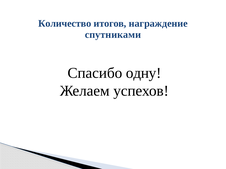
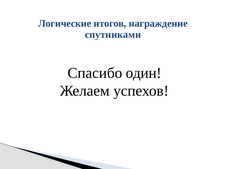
Количество: Количество -> Логические (65, 23)
одну: одну -> один (144, 73)
